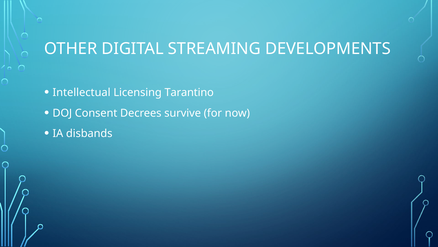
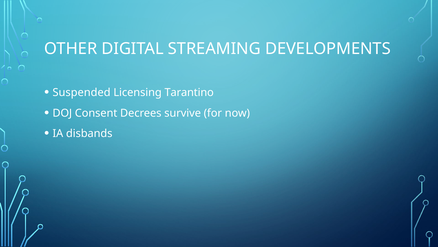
Intellectual: Intellectual -> Suspended (82, 92)
